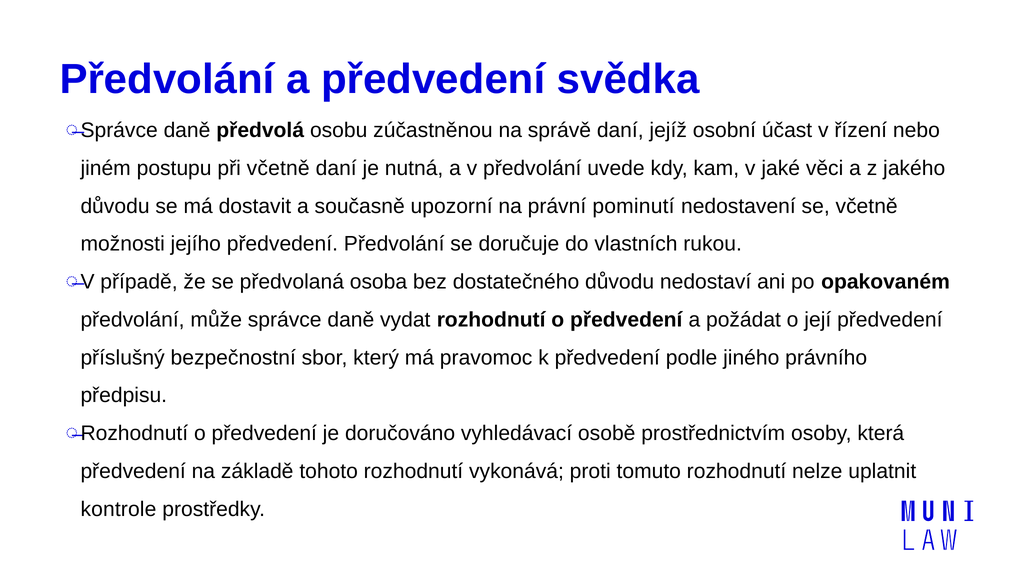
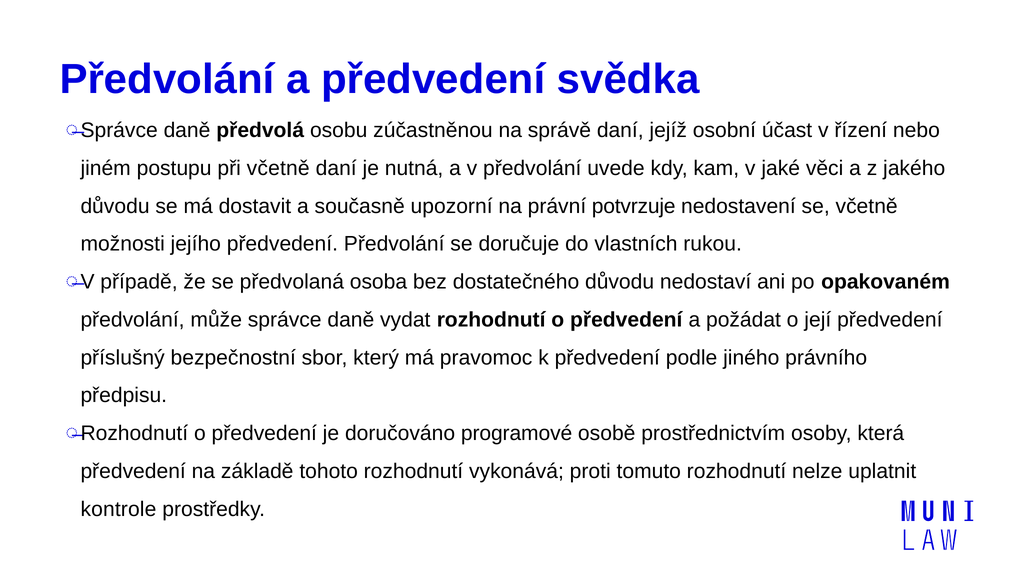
pominutí: pominutí -> potvrzuje (634, 206)
vyhledávací: vyhledávací -> programové (517, 433)
